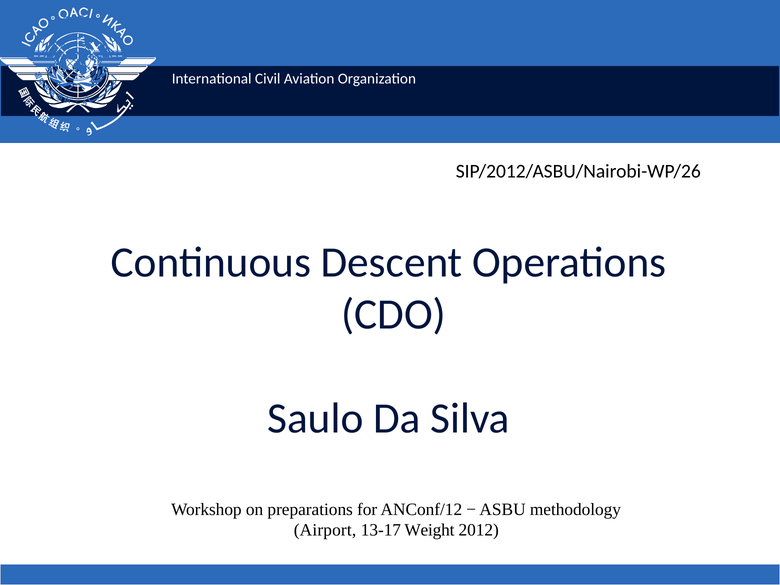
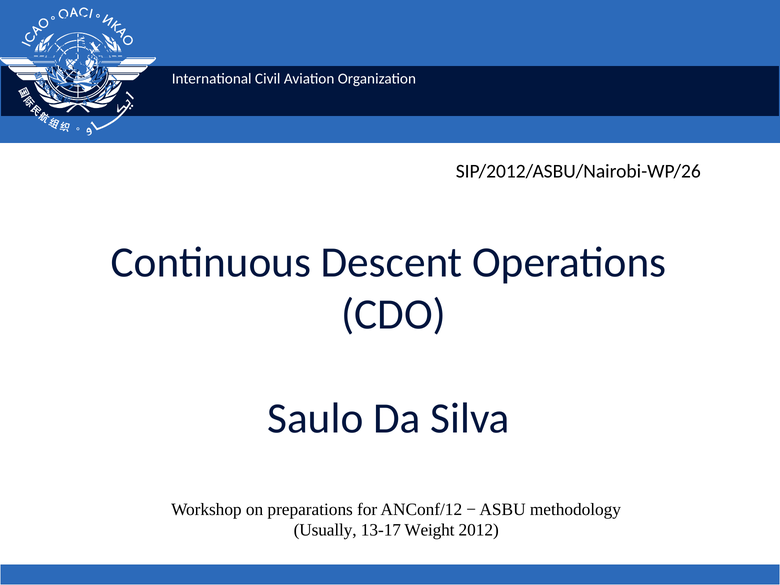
Airport: Airport -> Usually (325, 530)
